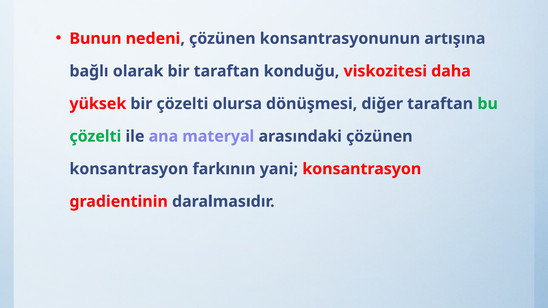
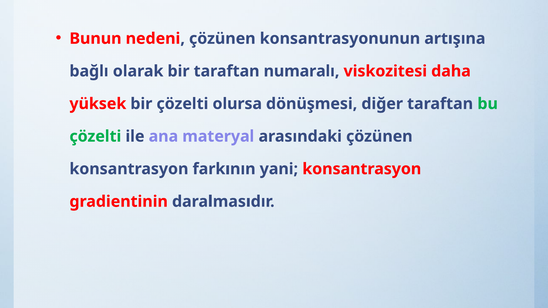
konduğu: konduğu -> numaralı (302, 71)
